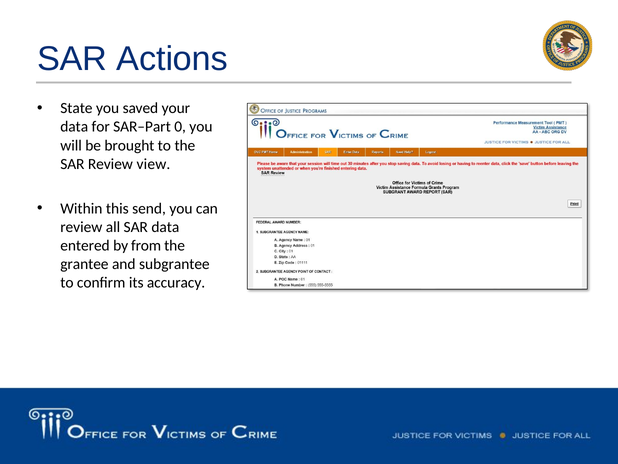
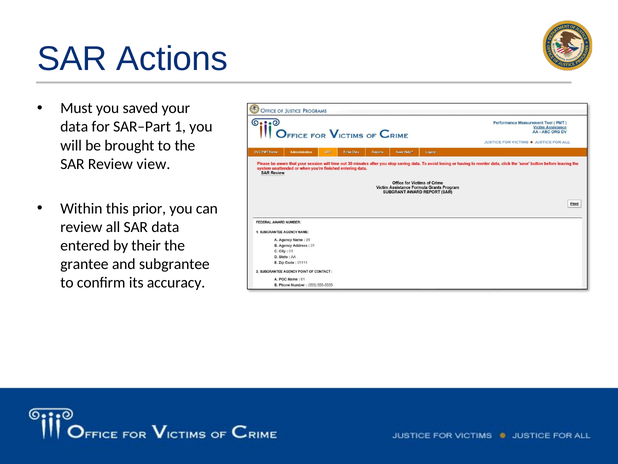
State: State -> Must (76, 108)
0: 0 -> 1 (180, 127)
send: send -> prior (149, 208)
from: from -> their (146, 245)
